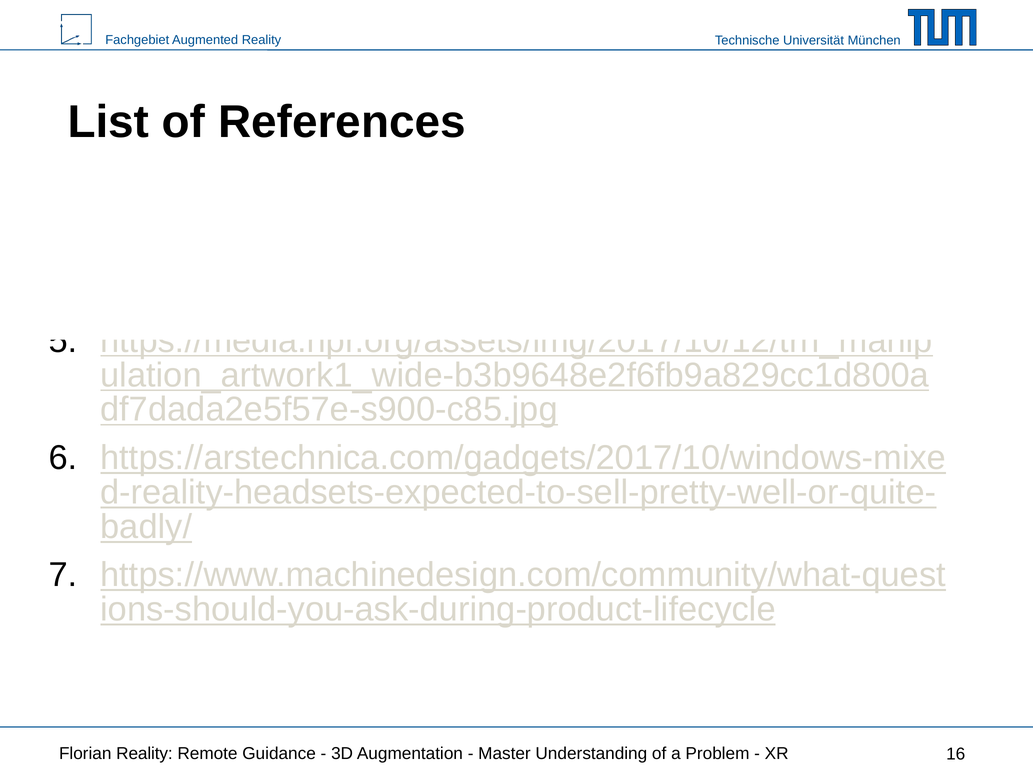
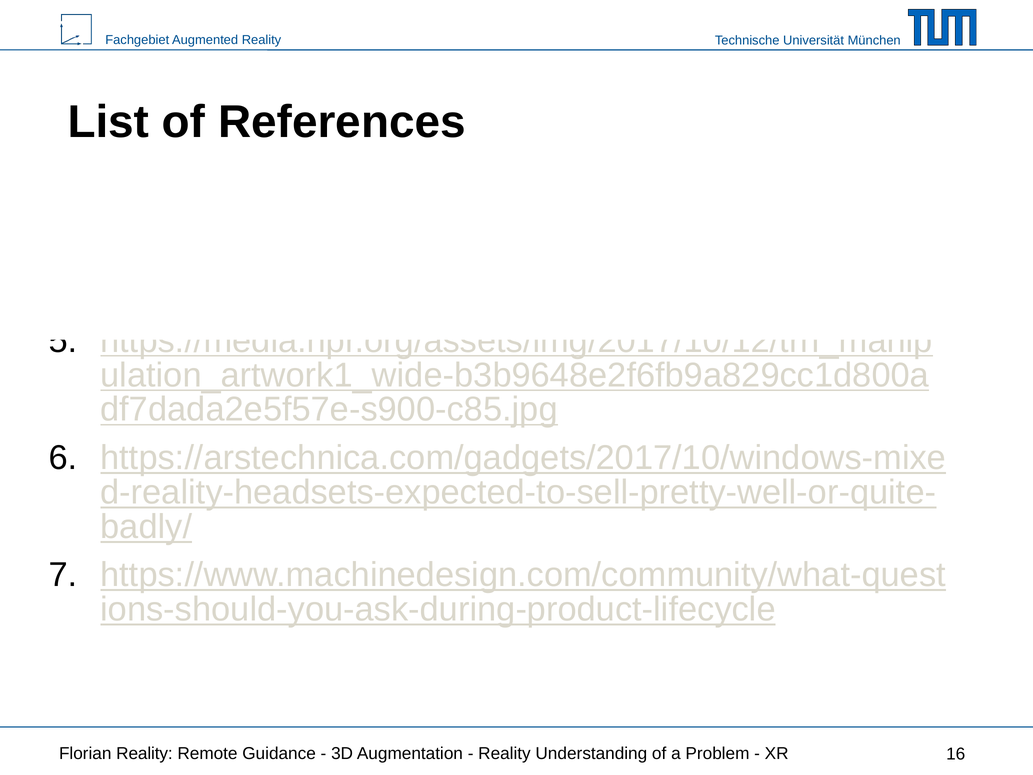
Master: Master -> Reality (504, 753)
